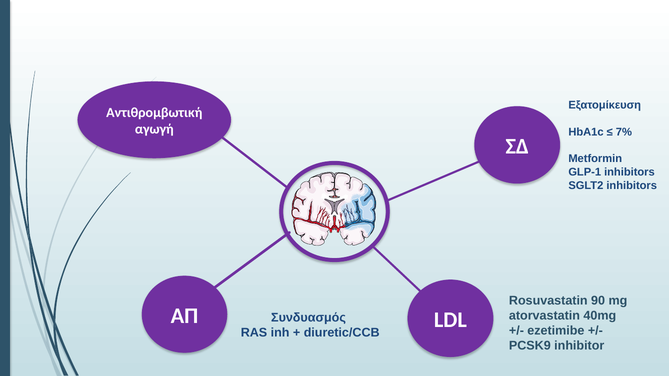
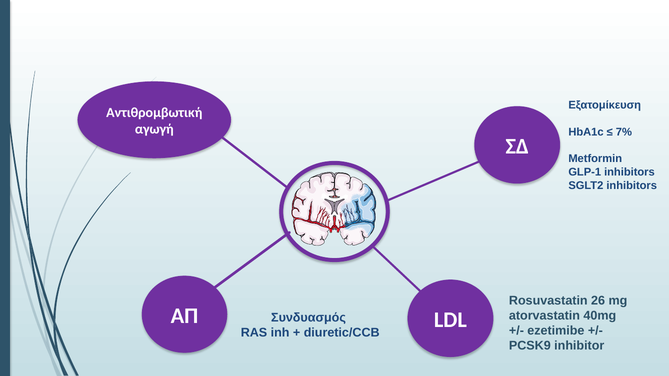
90: 90 -> 26 (598, 301)
